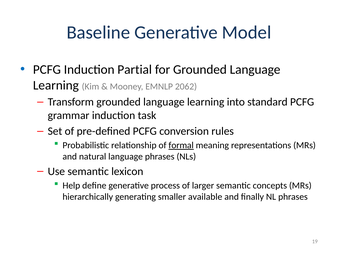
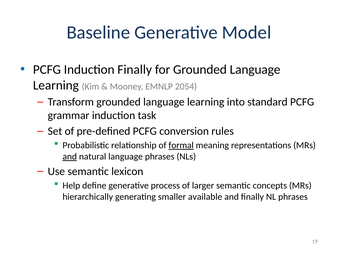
Induction Partial: Partial -> Finally (135, 70)
2062: 2062 -> 2054 (186, 87)
and underline: none -> present (70, 157)
